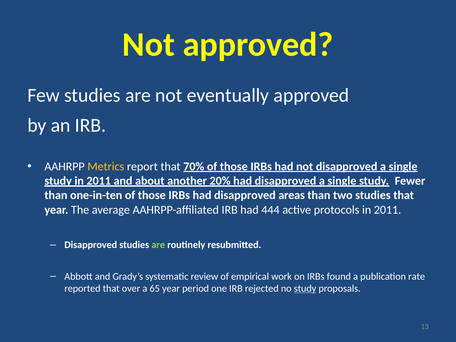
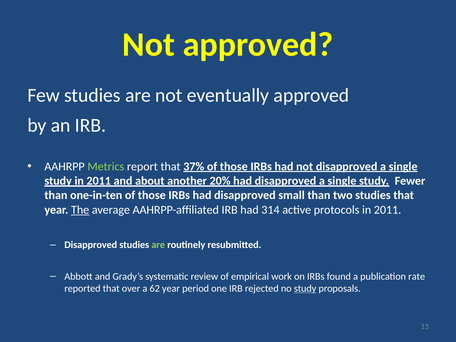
Metrics colour: yellow -> light green (106, 166)
70%: 70% -> 37% (194, 166)
areas: areas -> small (292, 195)
The underline: none -> present (80, 210)
444: 444 -> 314 (271, 210)
65: 65 -> 62 (155, 288)
